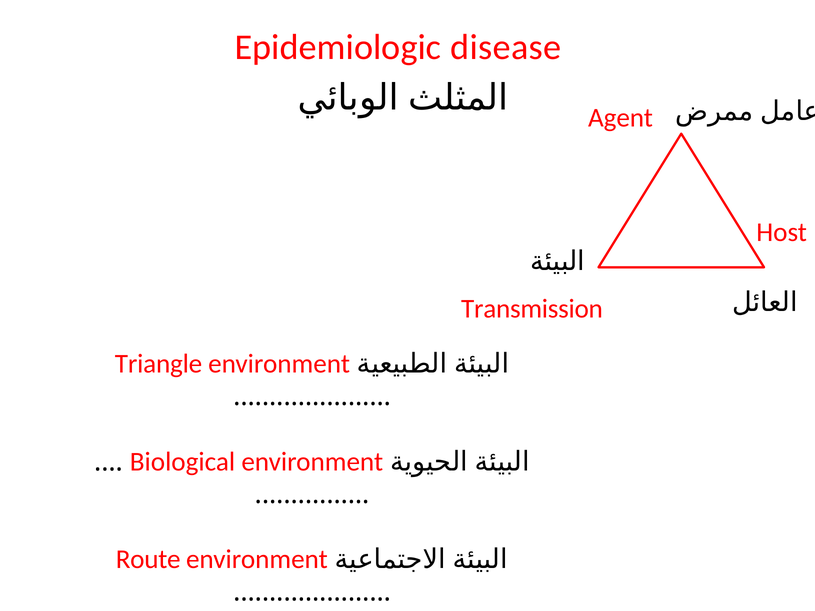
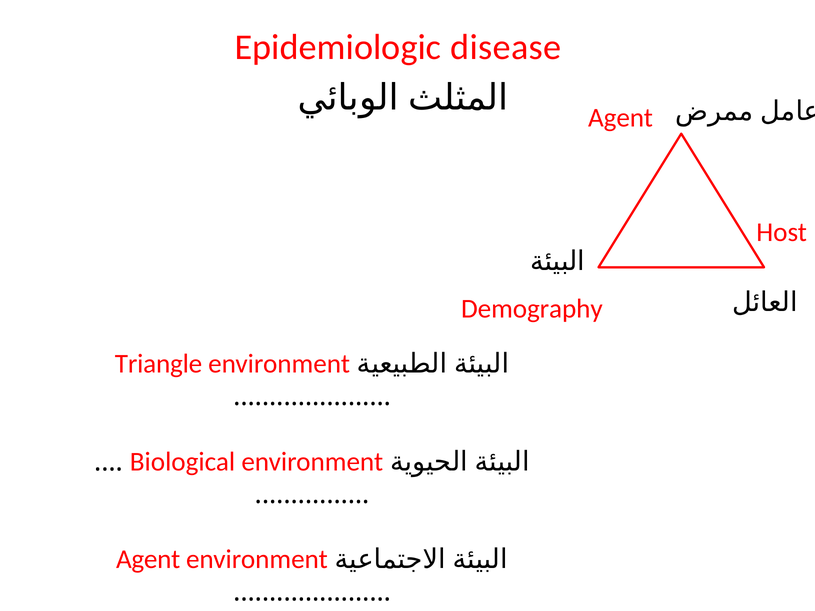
Transmission: Transmission -> Demography (532, 309)
Route: Route -> Agent (148, 560)
